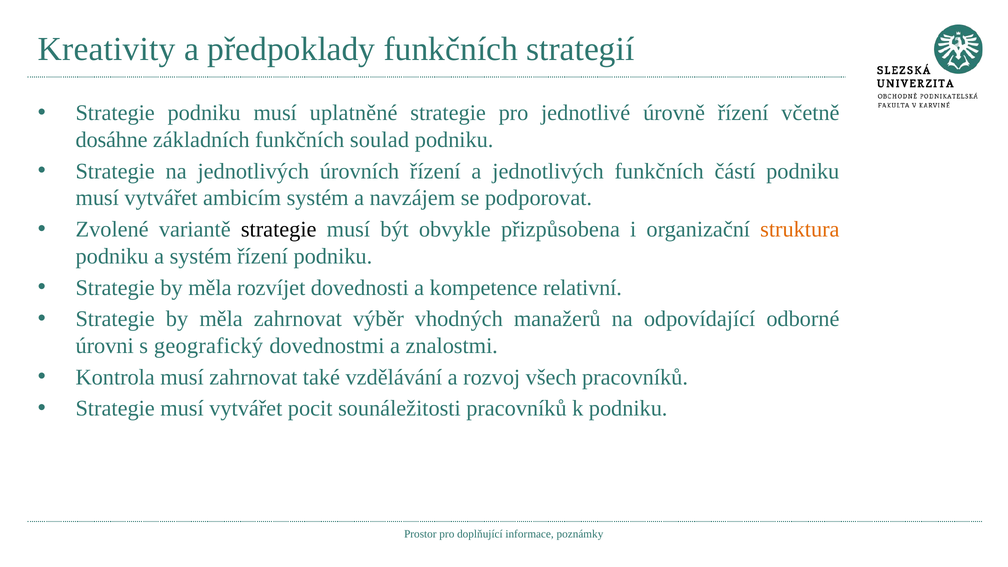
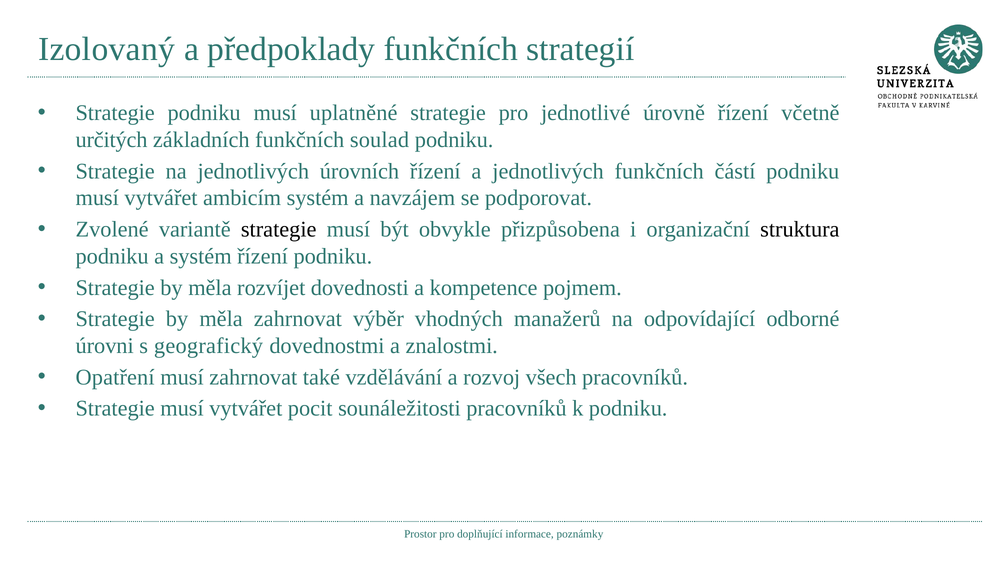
Kreativity: Kreativity -> Izolovaný (107, 49)
dosáhne: dosáhne -> určitých (112, 140)
struktura colour: orange -> black (800, 229)
relativní: relativní -> pojmem (582, 288)
Kontrola: Kontrola -> Opatření (115, 377)
